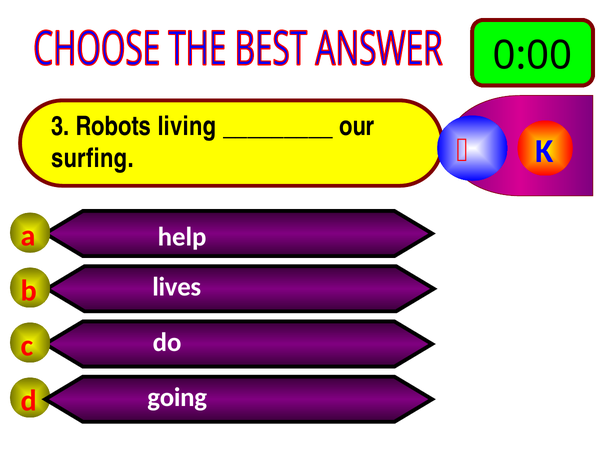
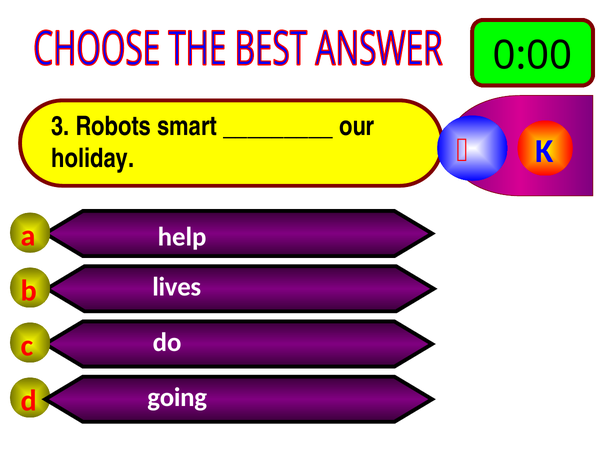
living: living -> smart (187, 126)
surfing: surfing -> holiday (93, 159)
